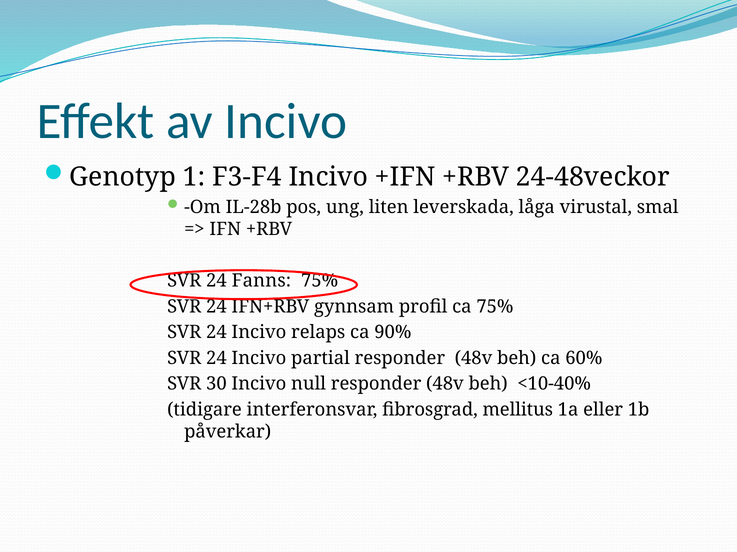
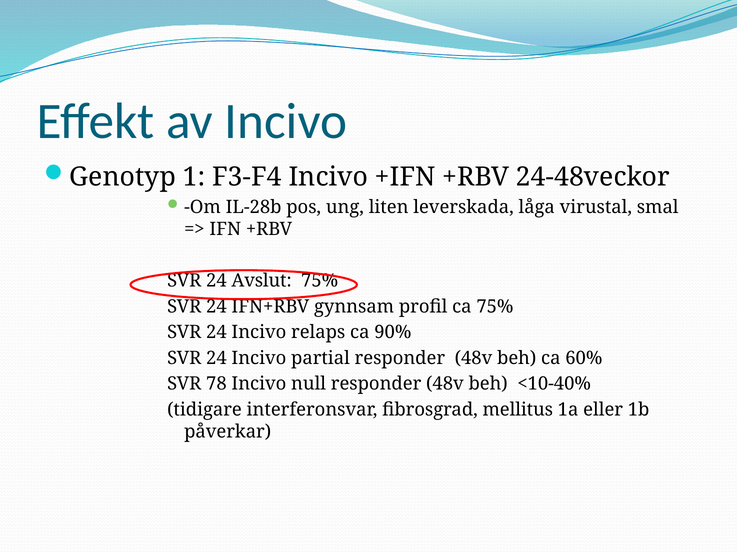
Fanns: Fanns -> Avslut (262, 281)
30: 30 -> 78 (216, 384)
